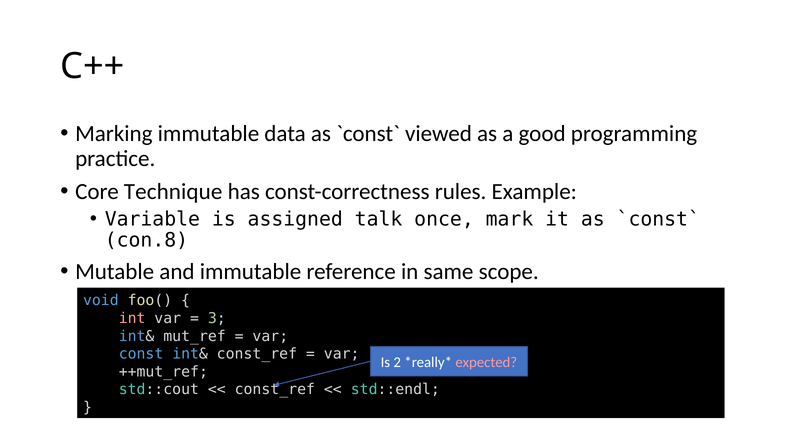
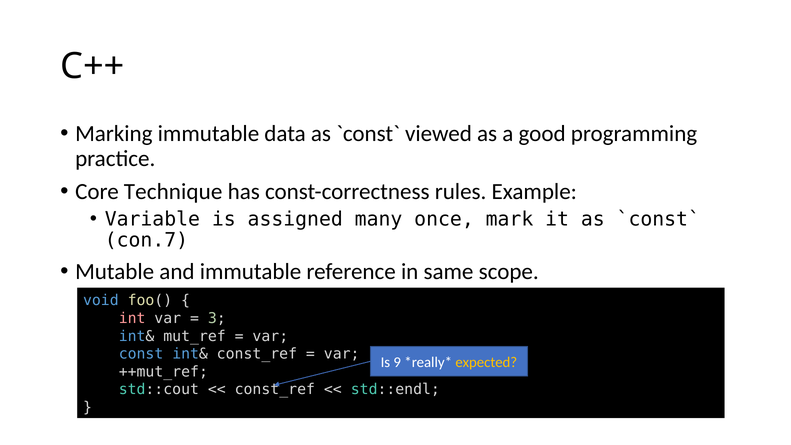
talk: talk -> many (379, 219)
con.8: con.8 -> con.7 (146, 240)
2: 2 -> 9 (397, 362)
expected colour: pink -> yellow (486, 362)
